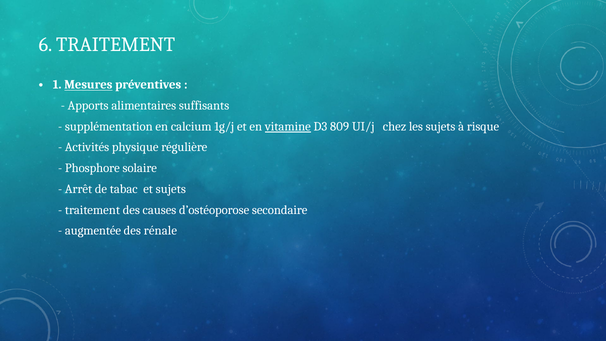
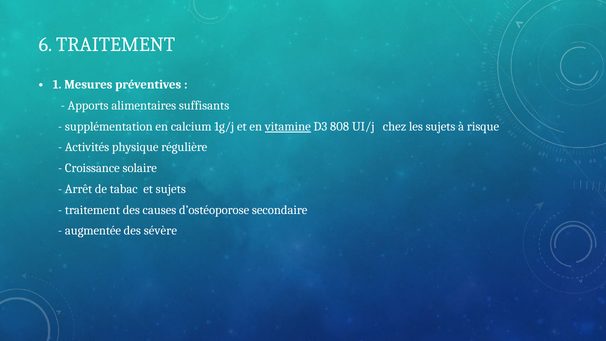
Mesures underline: present -> none (88, 85)
809: 809 -> 808 (340, 126)
Phosphore: Phosphore -> Croissance (92, 168)
rénale: rénale -> sévère (160, 231)
